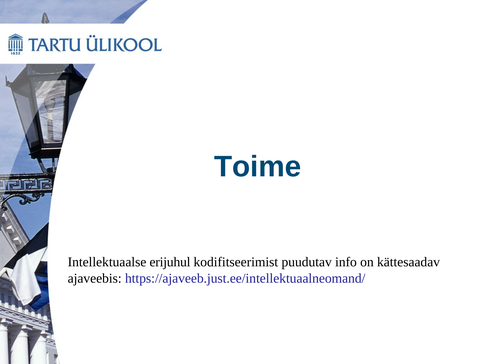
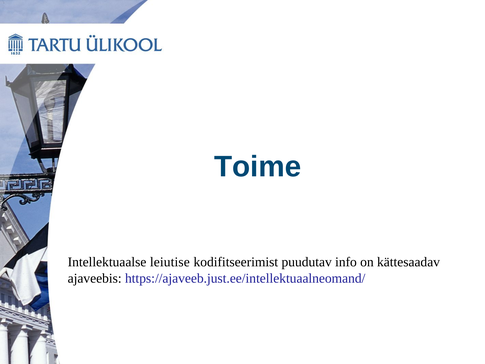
erijuhul: erijuhul -> leiutise (170, 262)
